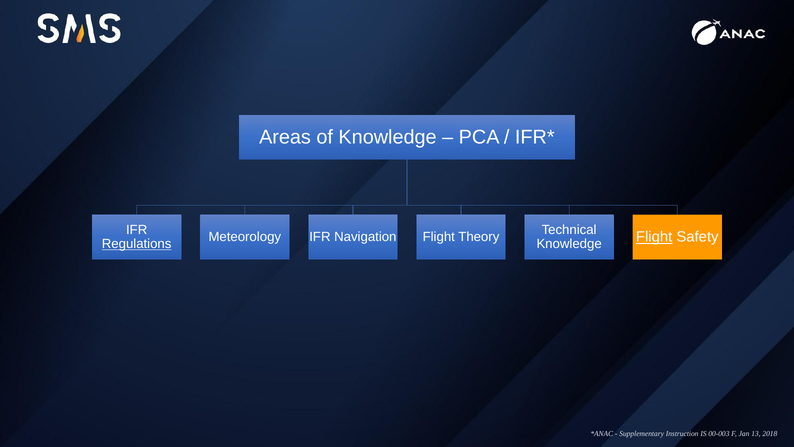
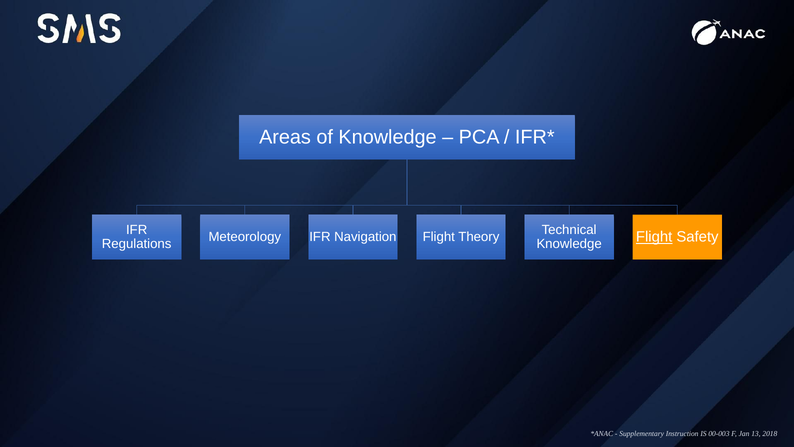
Regulations underline: present -> none (137, 244)
